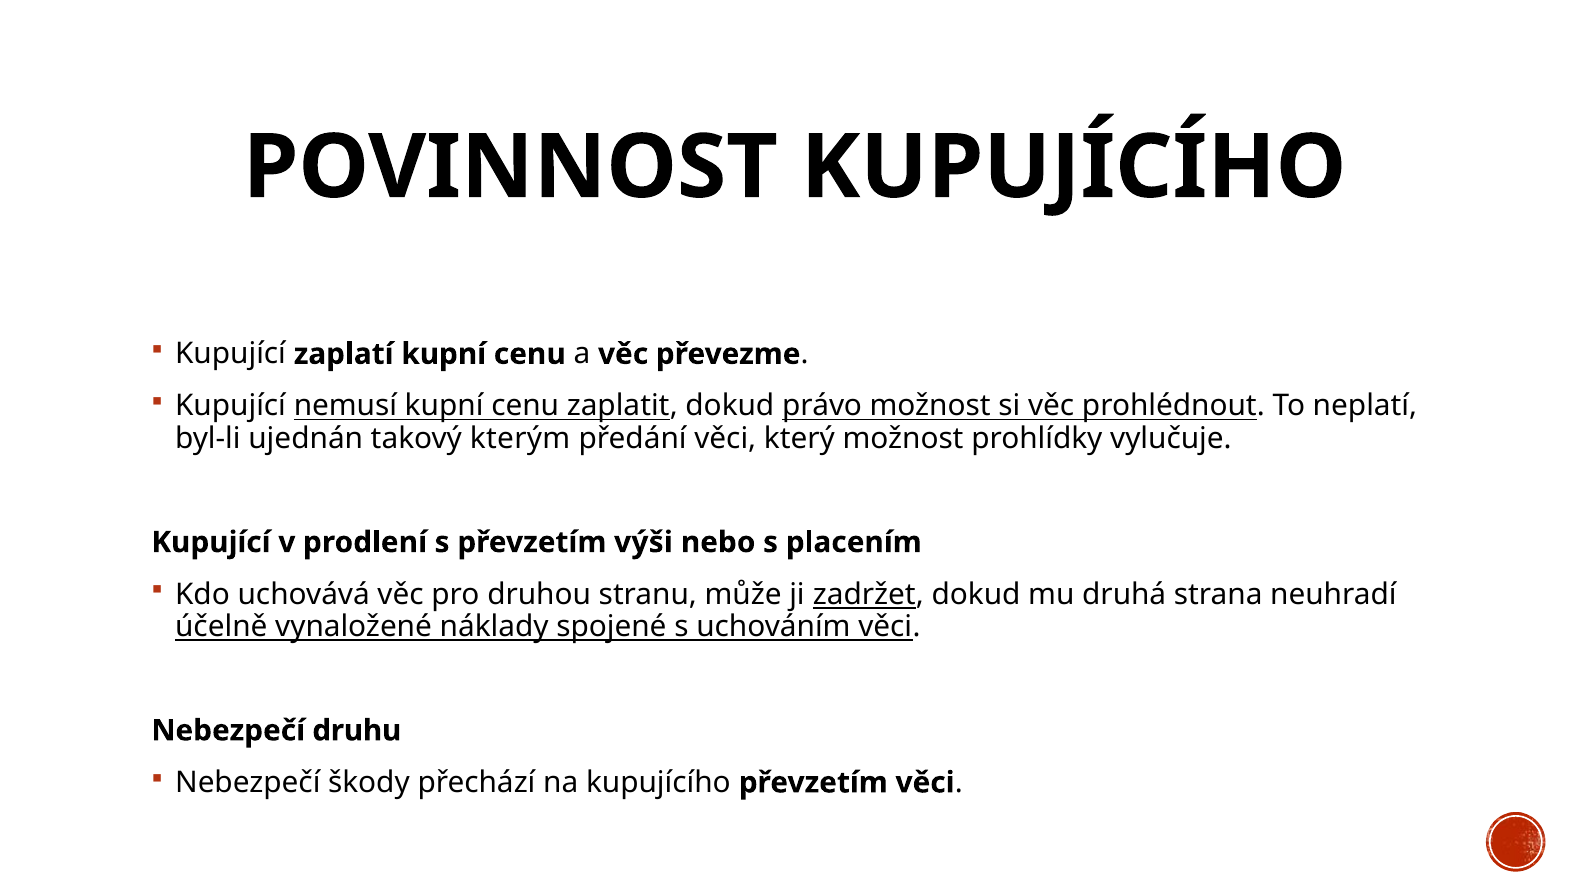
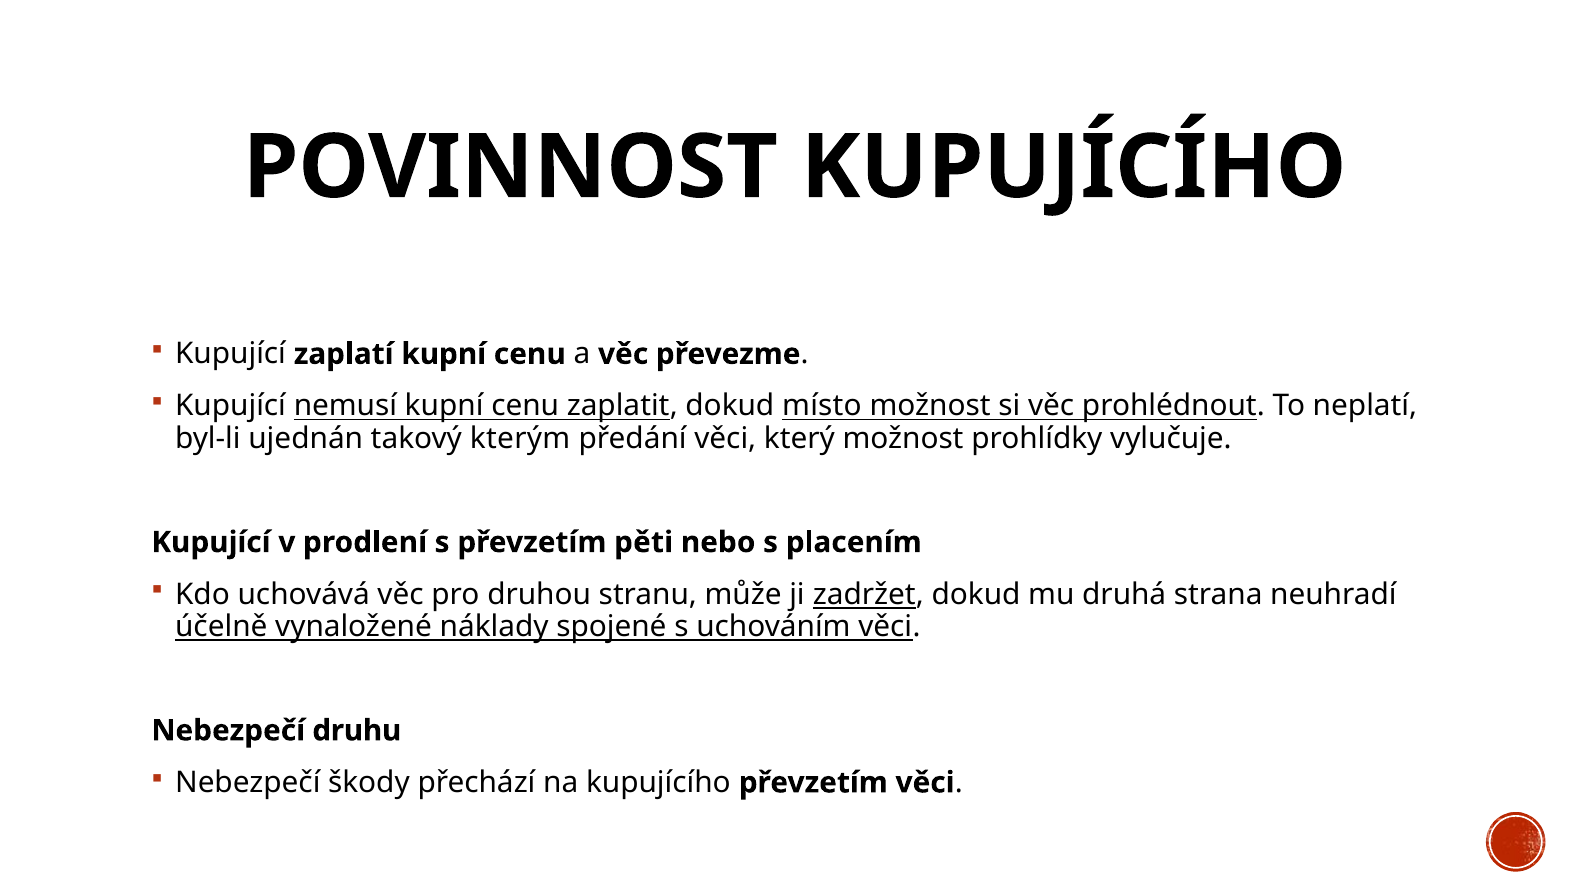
právo: právo -> místo (822, 406)
výši: výši -> pěti (644, 542)
